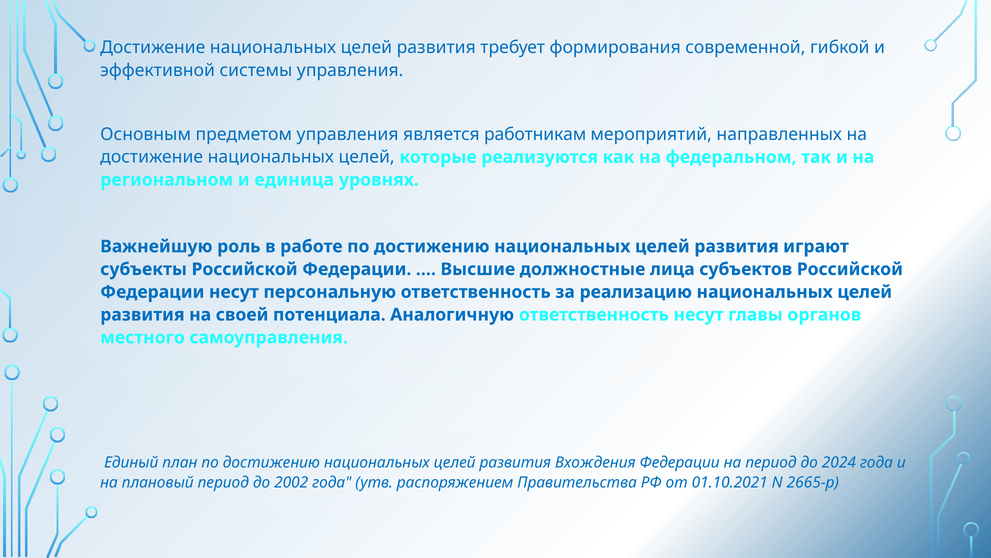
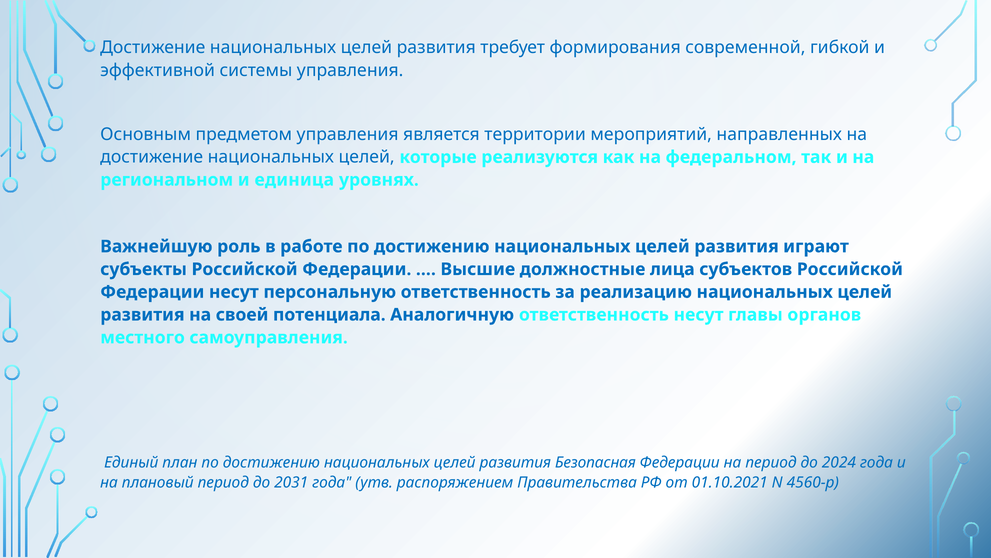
работникам: работникам -> территории (535, 134)
Вхождения: Вхождения -> Безопасная (595, 462)
2002: 2002 -> 2031 (291, 482)
2665-р: 2665-р -> 4560-р (813, 482)
